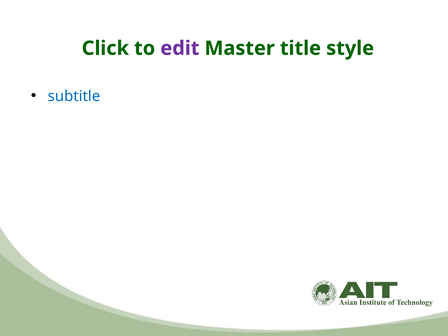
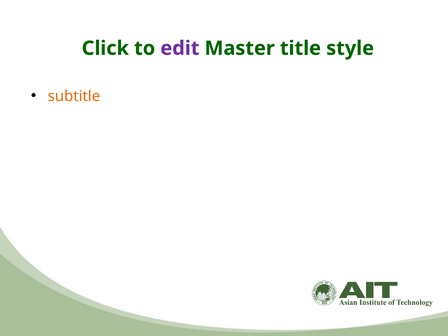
subtitle colour: blue -> orange (74, 96)
